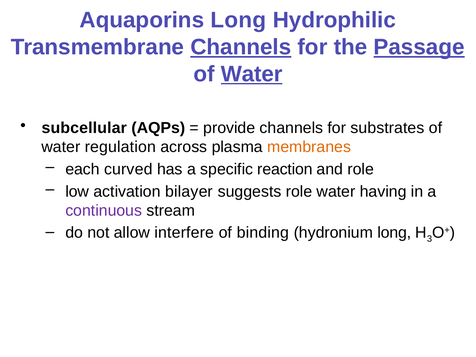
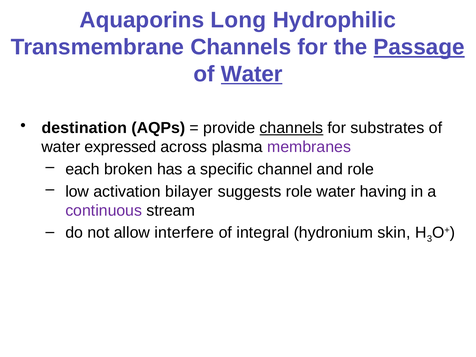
Channels underline: present -> none (241, 47)
subcellular: subcellular -> destination (84, 128)
channels underline: none -> present (291, 128)
regulation: regulation -> expressed (120, 147)
membranes colour: orange -> purple (309, 147)
curved: curved -> broken (128, 169)
reaction: reaction -> channel (285, 169)
binding: binding -> integral (263, 233)
hydronium long: long -> skin (394, 233)
